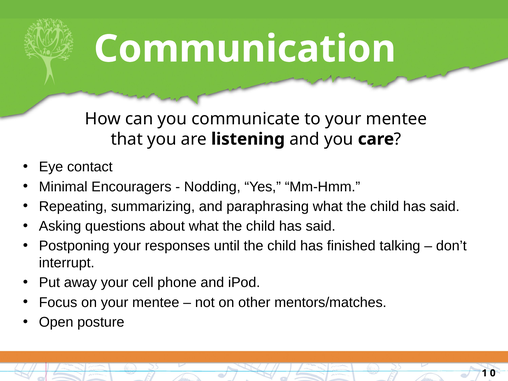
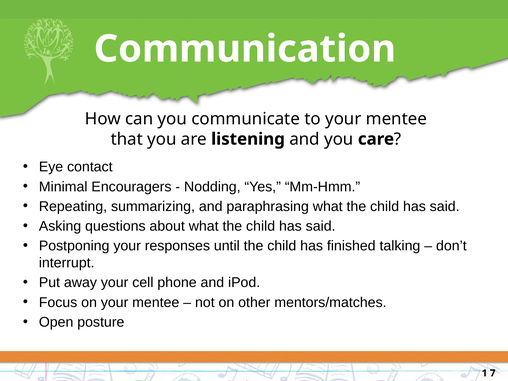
0: 0 -> 7 (493, 373)
